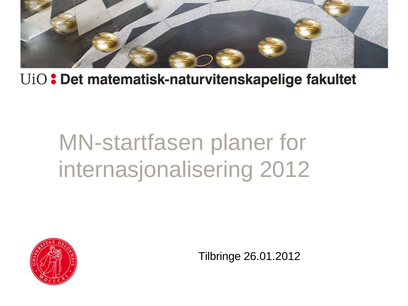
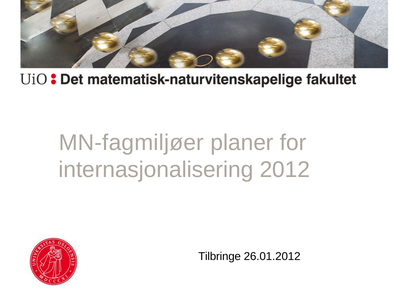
MN-startfasen: MN-startfasen -> MN-fagmiljøer (131, 143)
